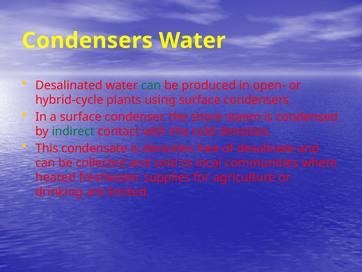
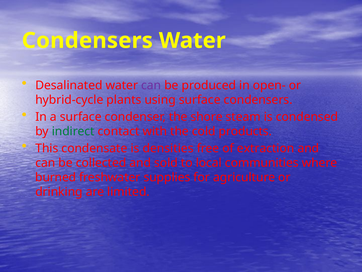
can colour: green -> purple (151, 85)
cold densities: densities -> products (245, 131)
desalinate: desalinate -> extraction (266, 148)
heated: heated -> burned (56, 177)
